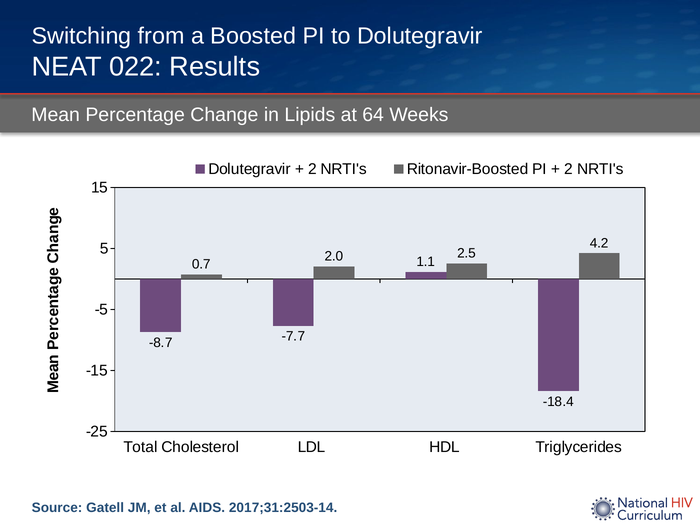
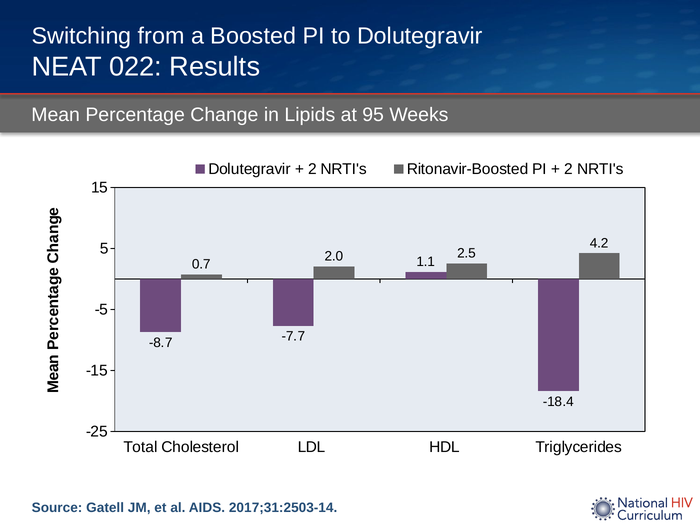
64: 64 -> 95 (373, 115)
